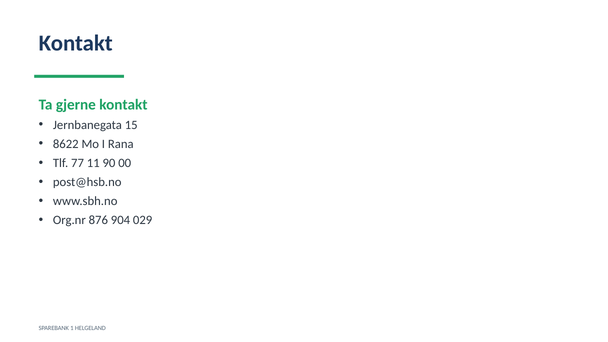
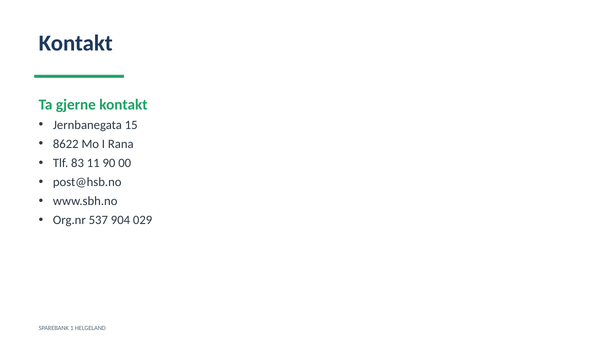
77: 77 -> 83 (78, 163)
876: 876 -> 537 (98, 220)
